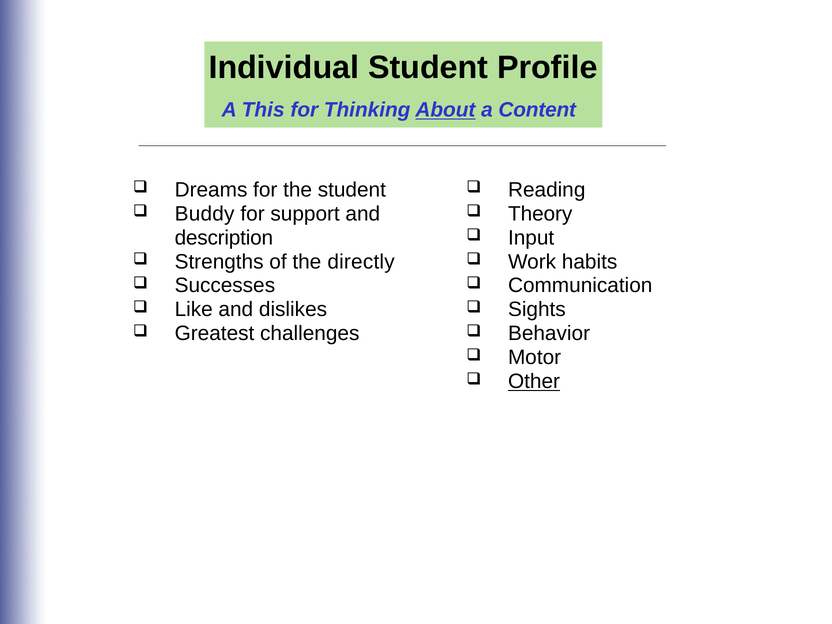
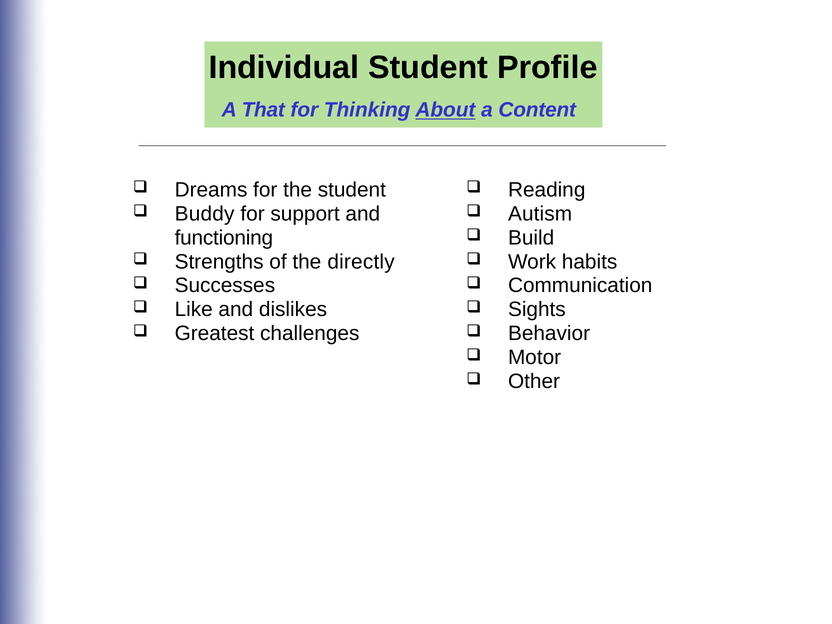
This: This -> That (263, 110)
Theory: Theory -> Autism (540, 214)
description: description -> functioning (224, 238)
Input: Input -> Build (531, 238)
Other underline: present -> none (534, 382)
